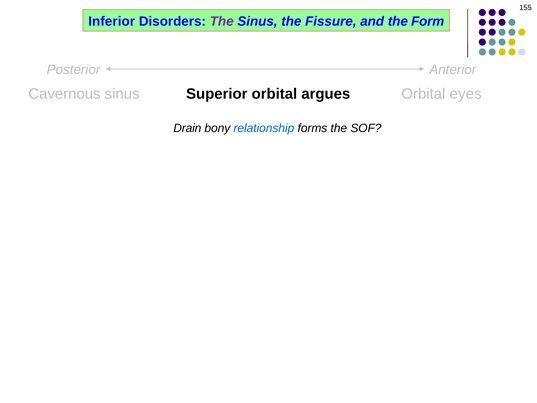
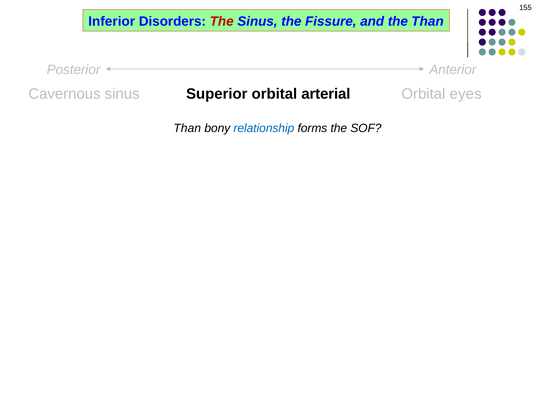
The colour: purple -> red (222, 21)
the Form: Form -> Than (428, 21)
argues: argues -> arterial (326, 94)
Drain: Drain -> Than (187, 128)
